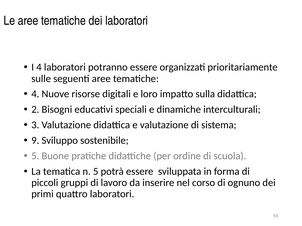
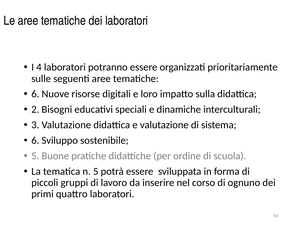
4: 4 -> 6 (35, 94)
9: 9 -> 6 (35, 141)
